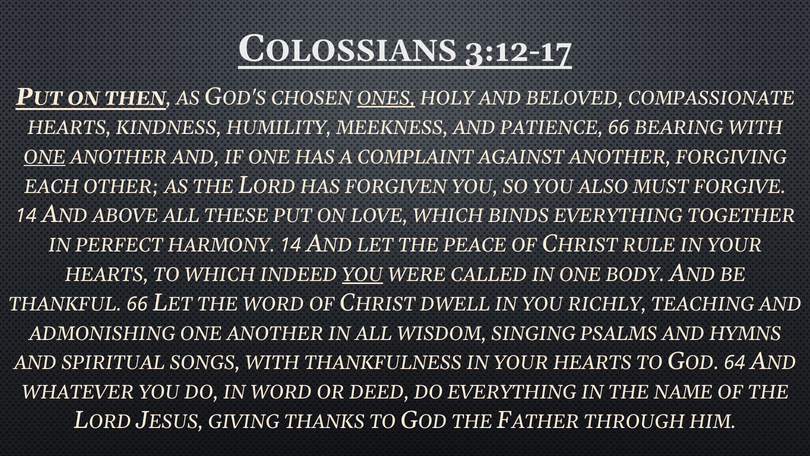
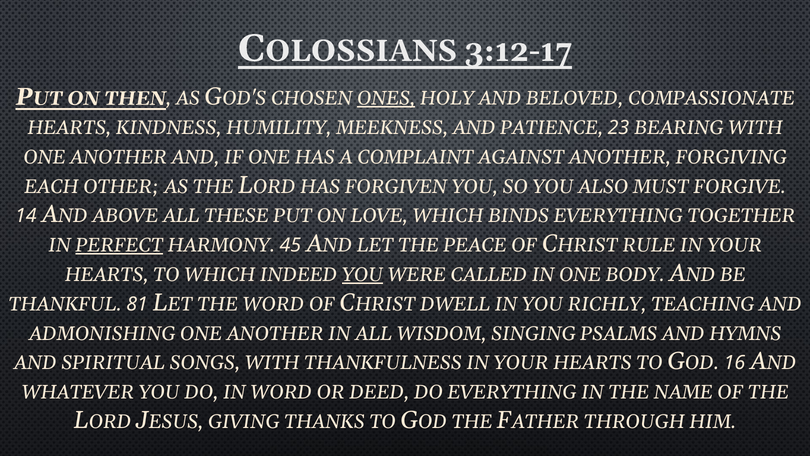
PATIENCE 66: 66 -> 23 (618, 128)
ONE underline: present -> none (44, 157)
PERFECT underline: none -> present (119, 245)
HARMONY 14: 14 -> 45 (290, 245)
THANKFUL 66: 66 -> 81 (137, 304)
64: 64 -> 16 (734, 363)
